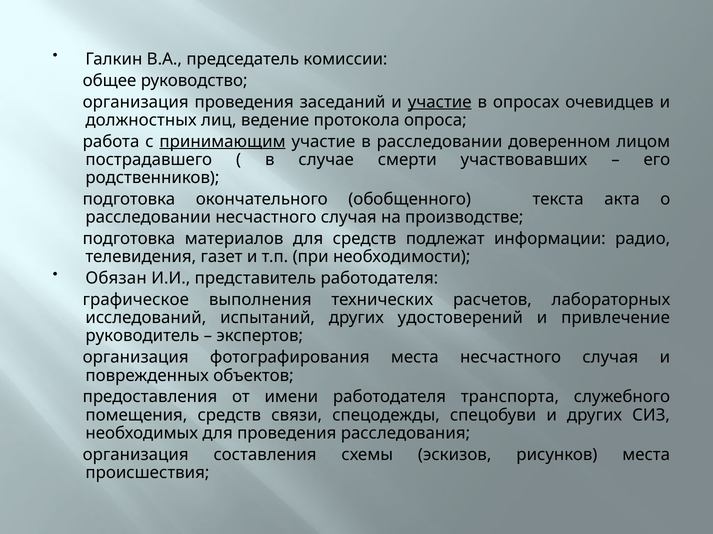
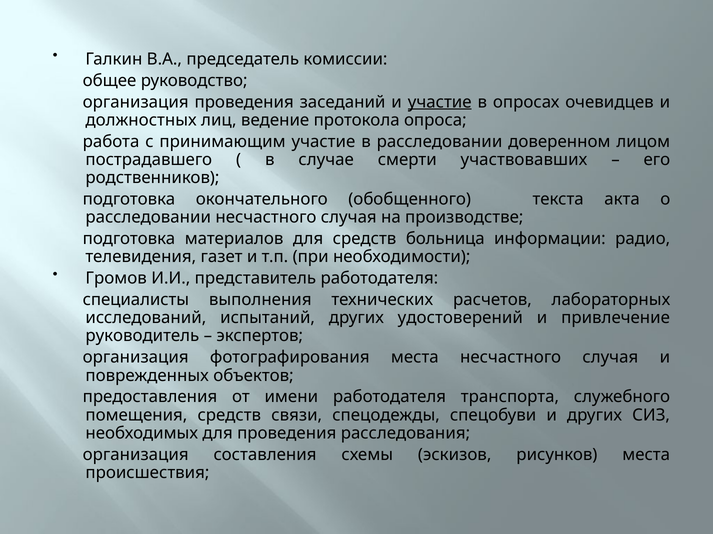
принимающим underline: present -> none (223, 142)
подлежат: подлежат -> больница (445, 239)
Обязан: Обязан -> Громов (116, 279)
графическое: графическое -> специалисты (136, 300)
